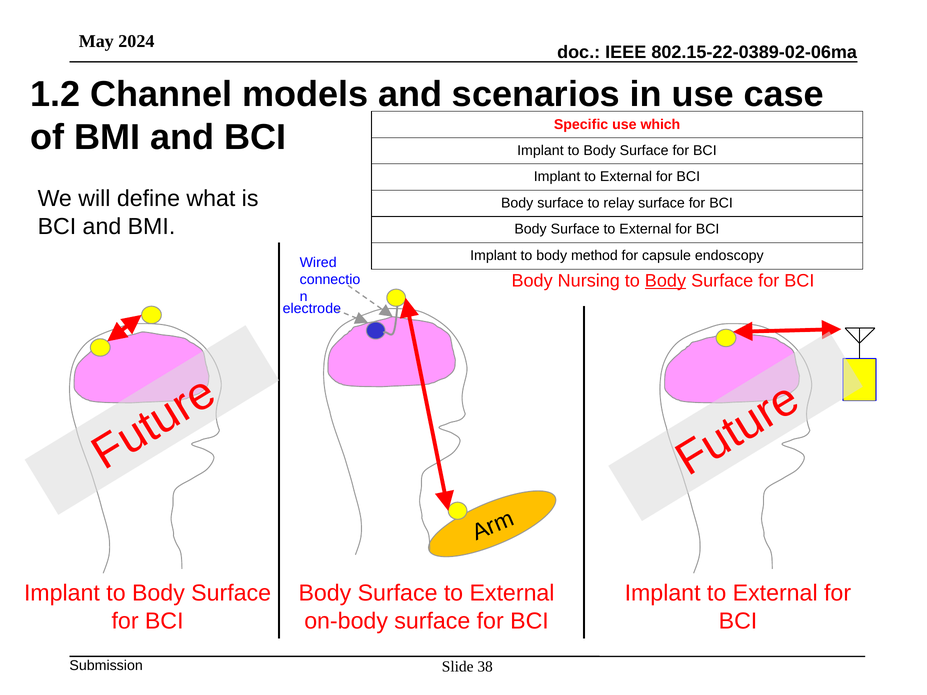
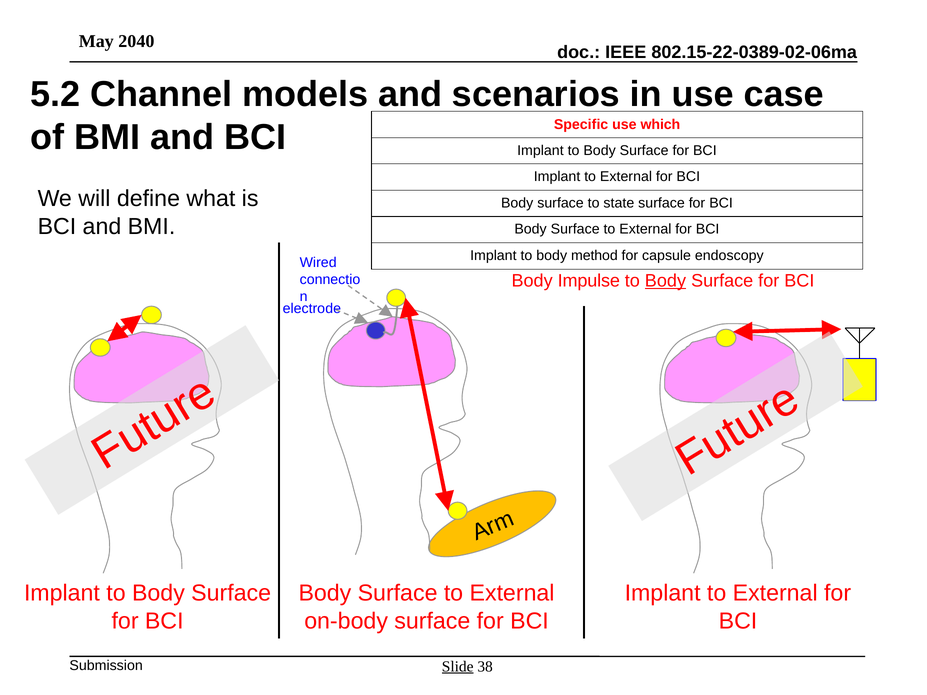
2024: 2024 -> 2040 (136, 41)
1.2: 1.2 -> 5.2 (55, 94)
relay: relay -> state (619, 203)
Nursing: Nursing -> Impulse (589, 281)
Slide underline: none -> present (458, 667)
